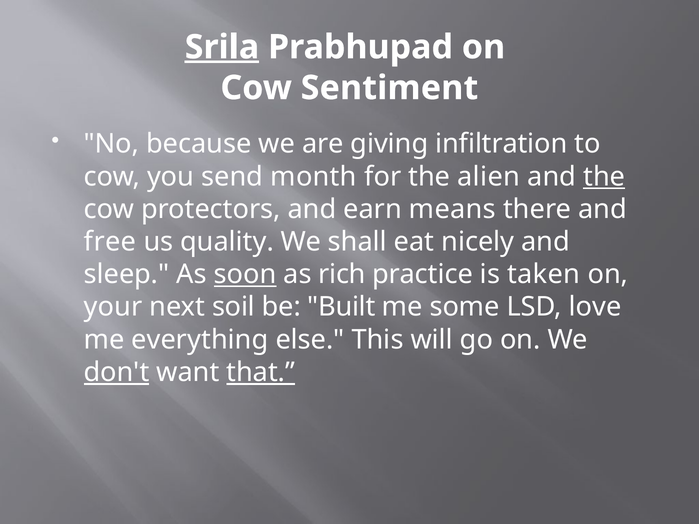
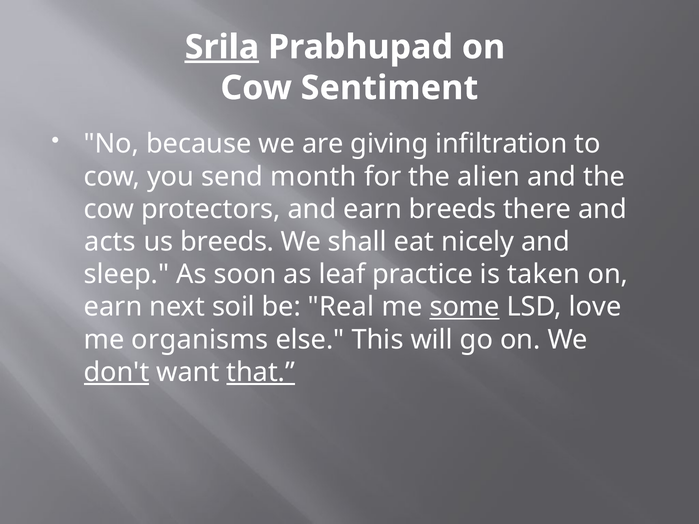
the underline: present -> none (604, 177)
earn means: means -> breeds (453, 209)
free: free -> acts (110, 242)
us quality: quality -> breeds (227, 242)
soon underline: present -> none (245, 275)
rich: rich -> leaf (342, 275)
your: your -> earn (113, 307)
Built: Built -> Real (341, 307)
some underline: none -> present (465, 307)
everything: everything -> organisms (200, 340)
